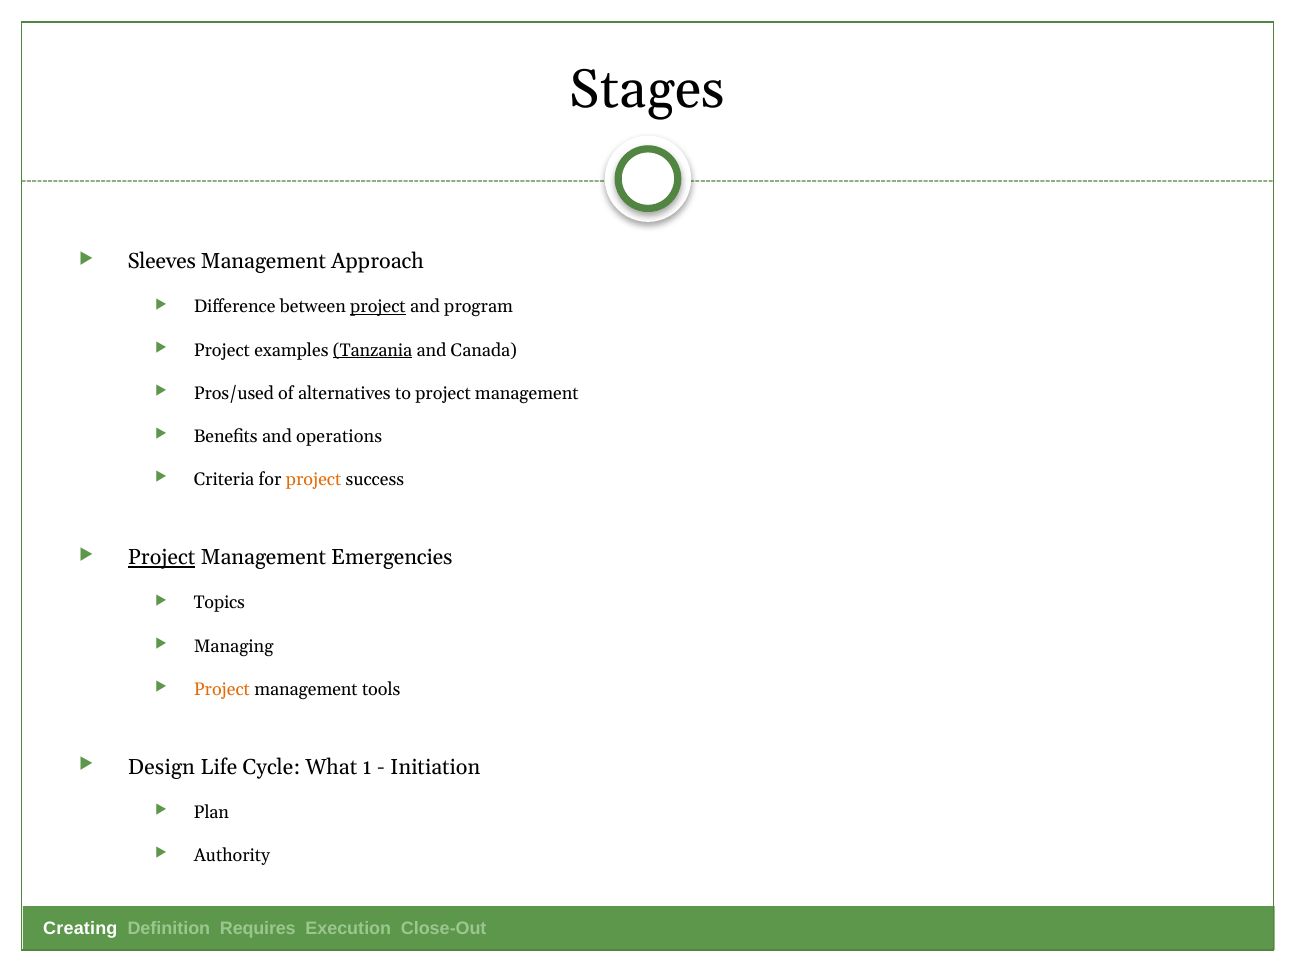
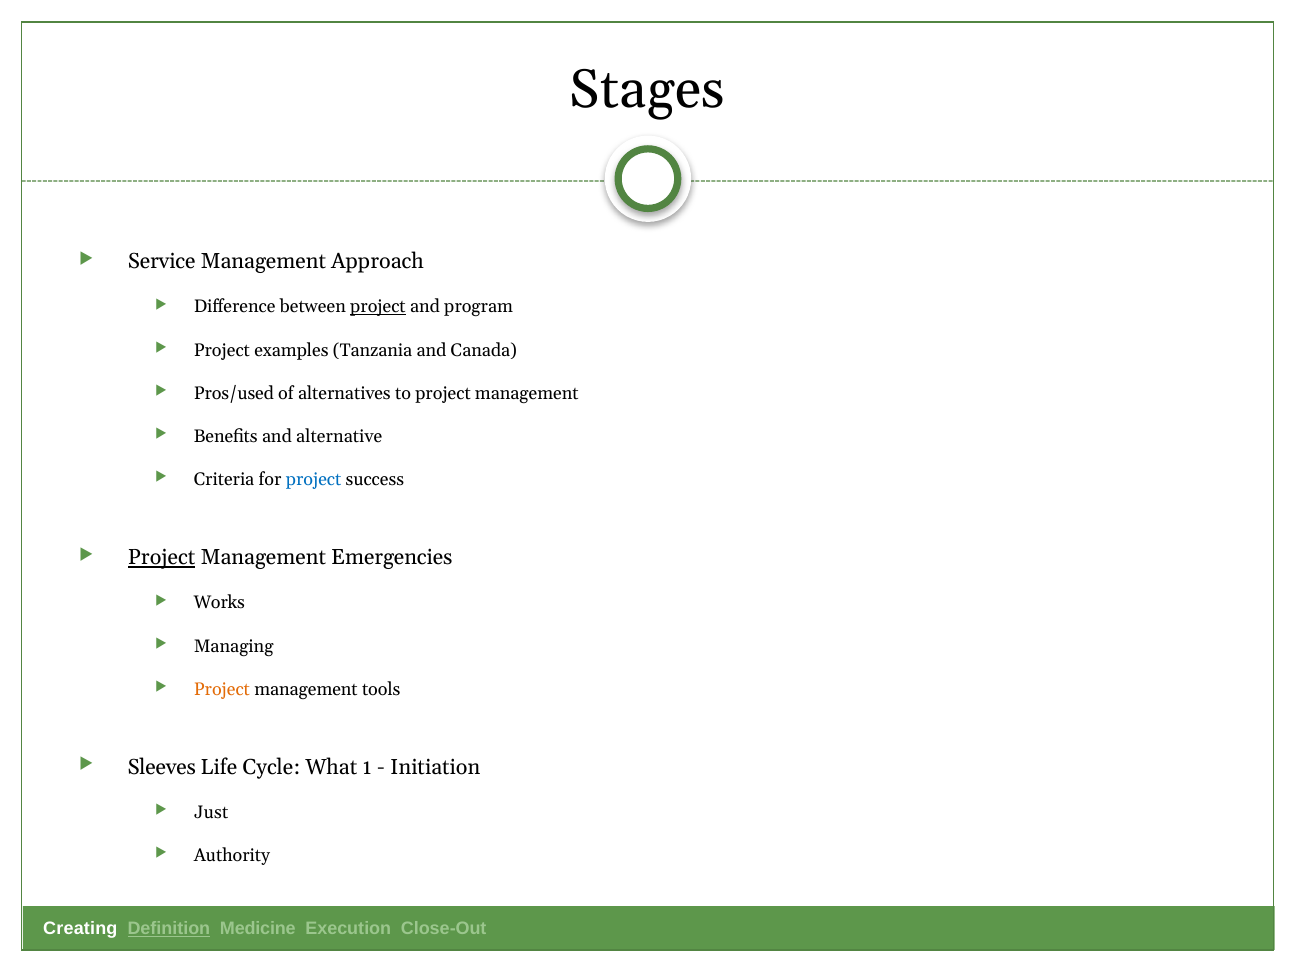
Sleeves: Sleeves -> Service (162, 262)
Tanzania underline: present -> none (373, 350)
operations: operations -> alternative (339, 437)
project colour: orange -> blue (314, 480)
Topics: Topics -> Works (219, 603)
Design: Design -> Sleeves (162, 767)
Plan: Plan -> Just (211, 813)
Definition underline: none -> present (169, 929)
Requires: Requires -> Medicine (258, 929)
